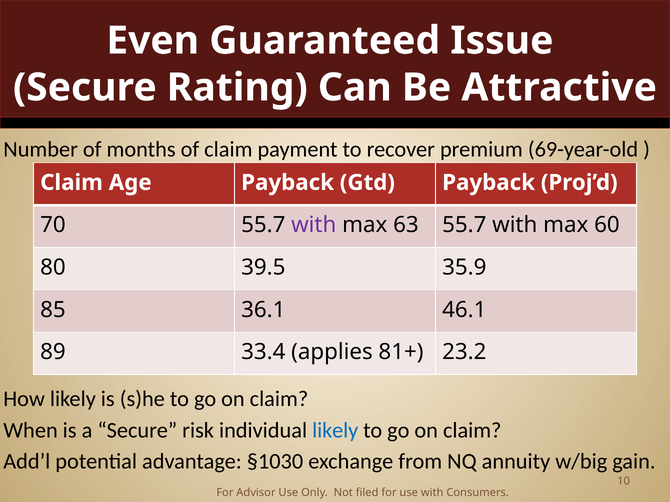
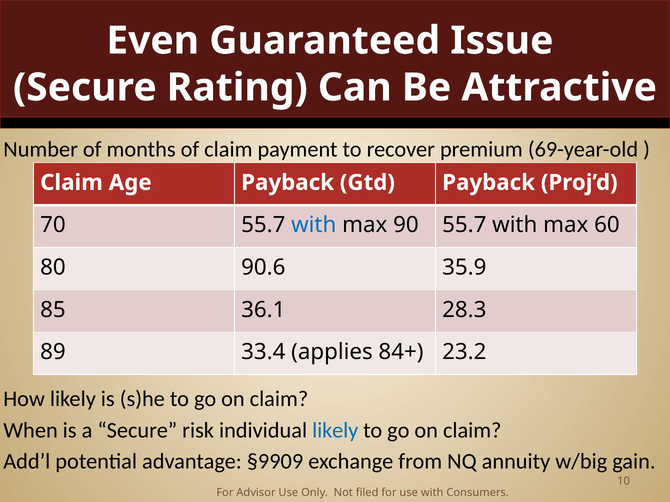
with colour: purple -> blue (314, 225)
63: 63 -> 90 (406, 225)
39.5: 39.5 -> 90.6 (263, 268)
46.1: 46.1 -> 28.3 (464, 310)
81+: 81+ -> 84+ (401, 352)
§1030: §1030 -> §9909 (275, 462)
